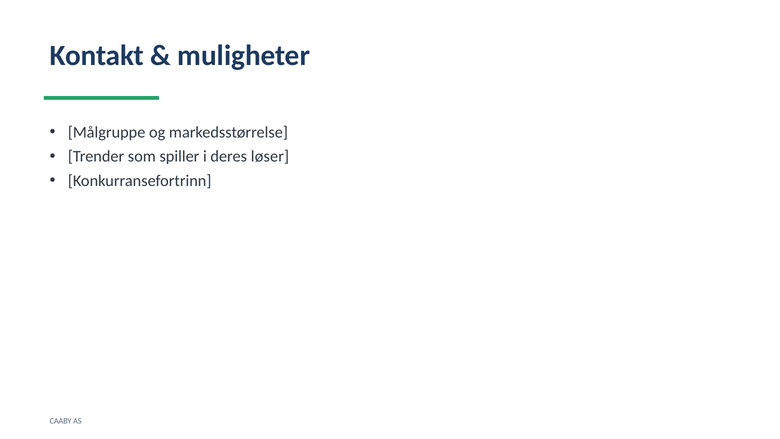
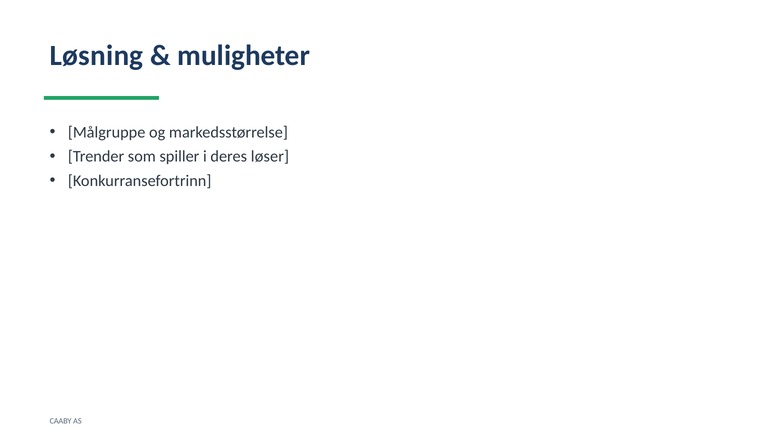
Kontakt: Kontakt -> Løsning (96, 56)
